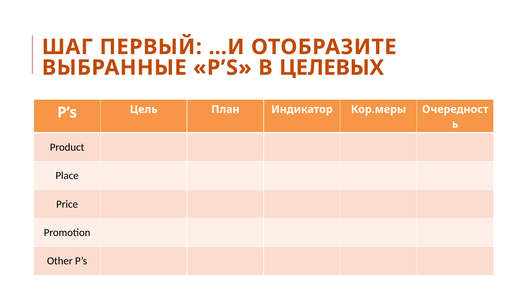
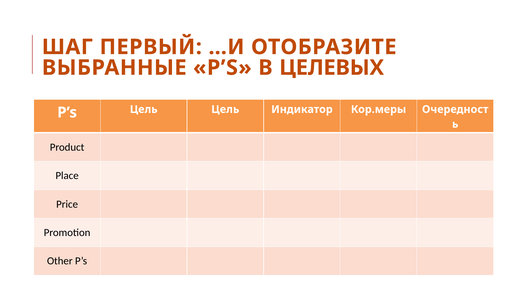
Цель План: План -> Цель (225, 109)
